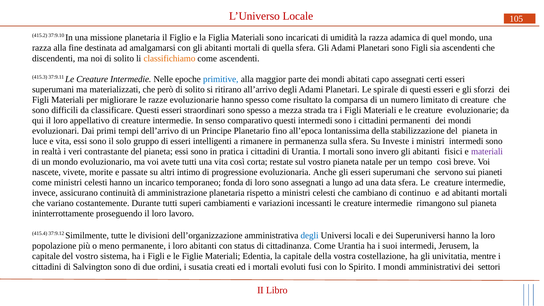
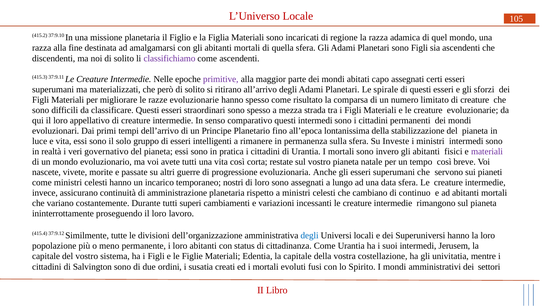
umidità: umidità -> regione (344, 38)
classifichiamo colour: orange -> purple (169, 58)
primitive colour: blue -> purple (221, 79)
contrastante: contrastante -> governativo (106, 152)
intimo: intimo -> guerre (188, 172)
fonda: fonda -> nostri (233, 183)
